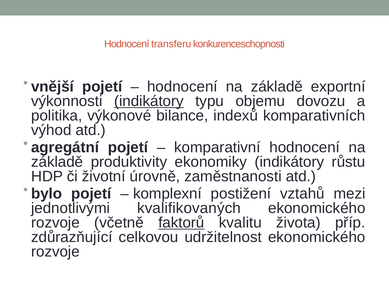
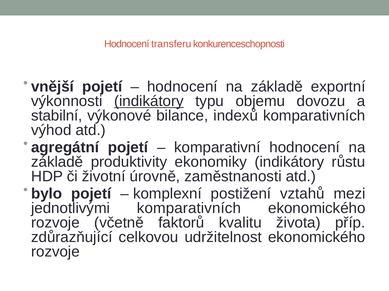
politika: politika -> stabilní (57, 116)
jednotlivými kvalifikovaných: kvalifikovaných -> komparativních (189, 209)
faktorů underline: present -> none (181, 223)
